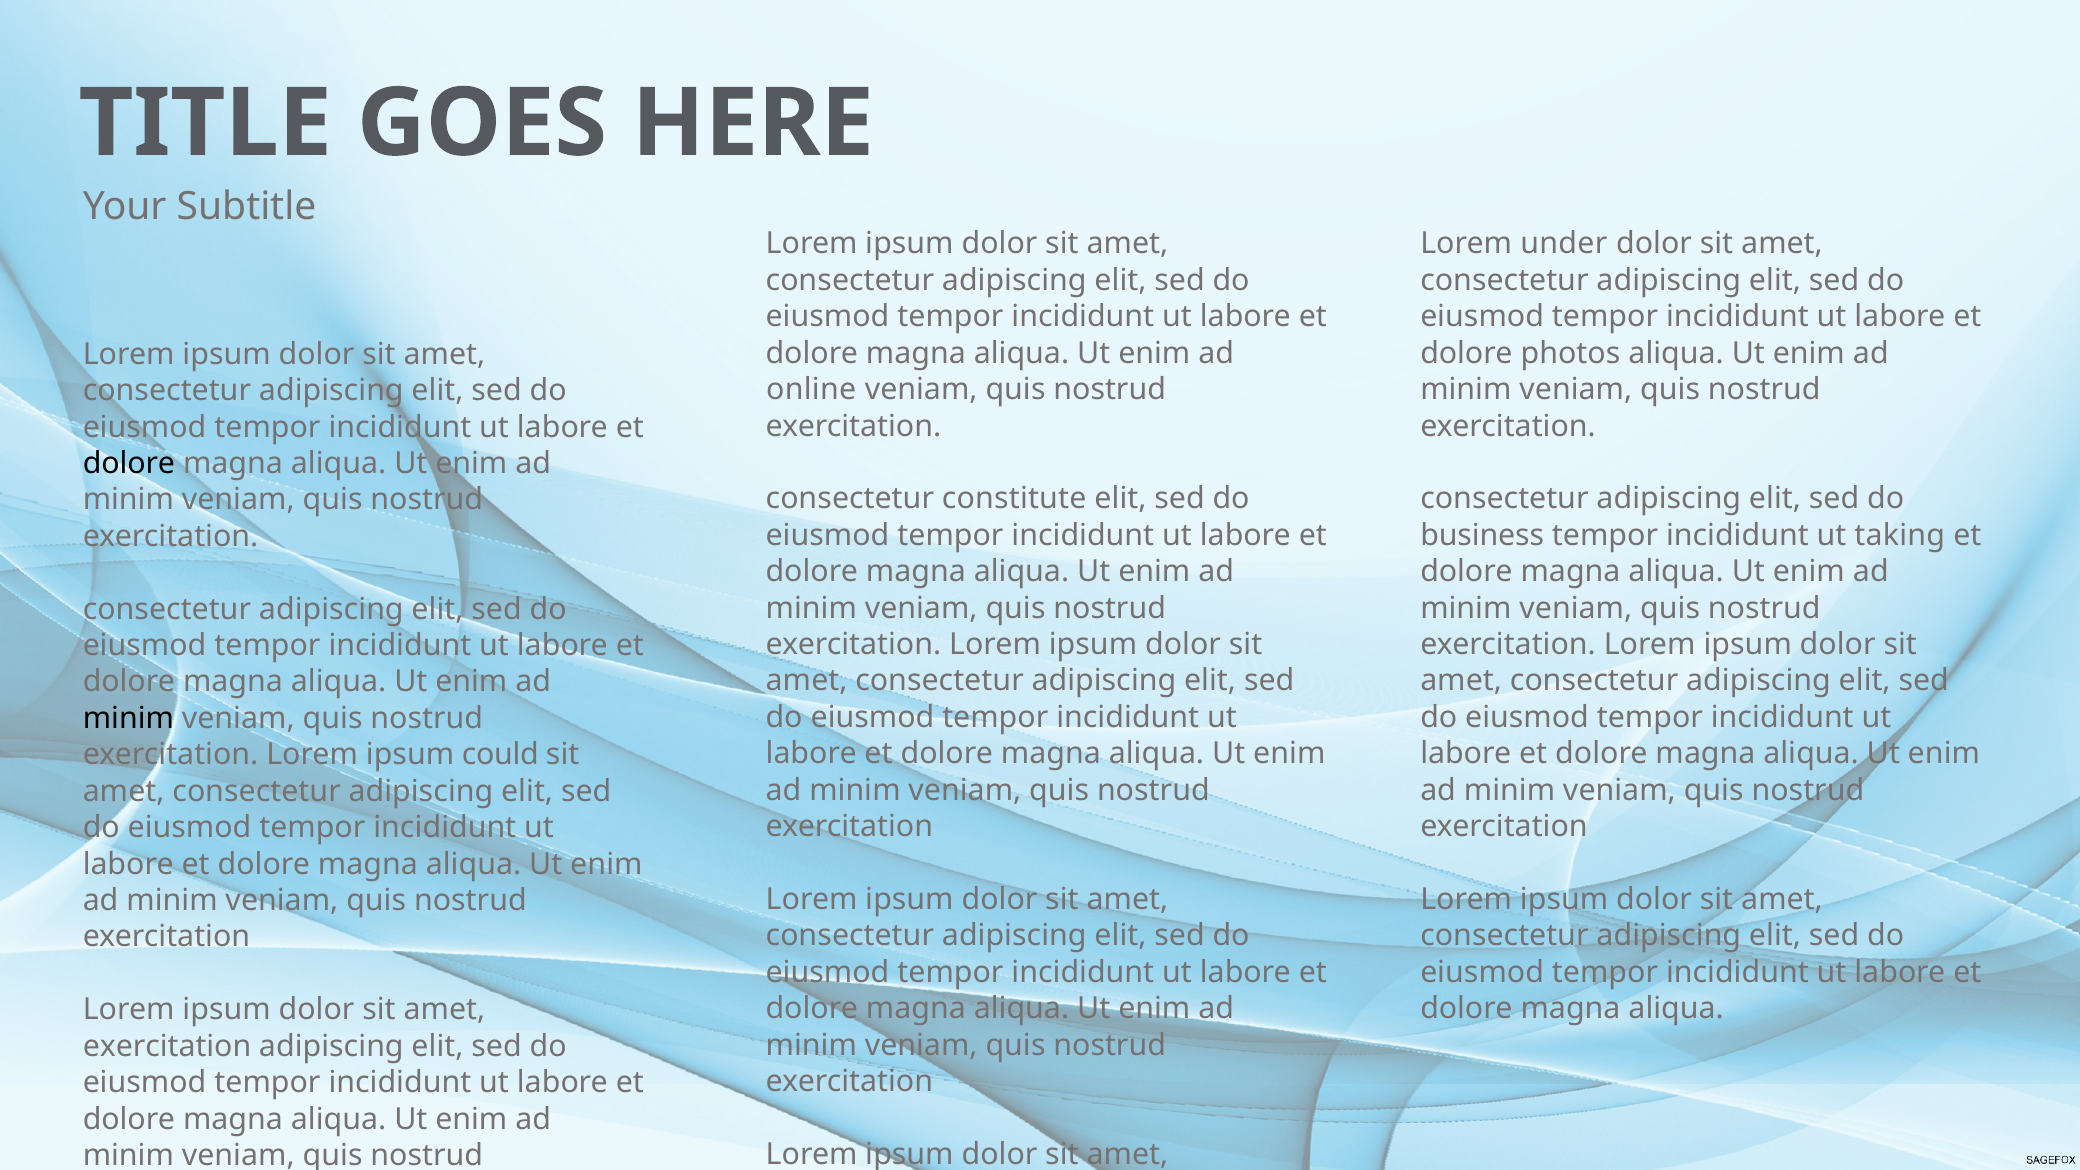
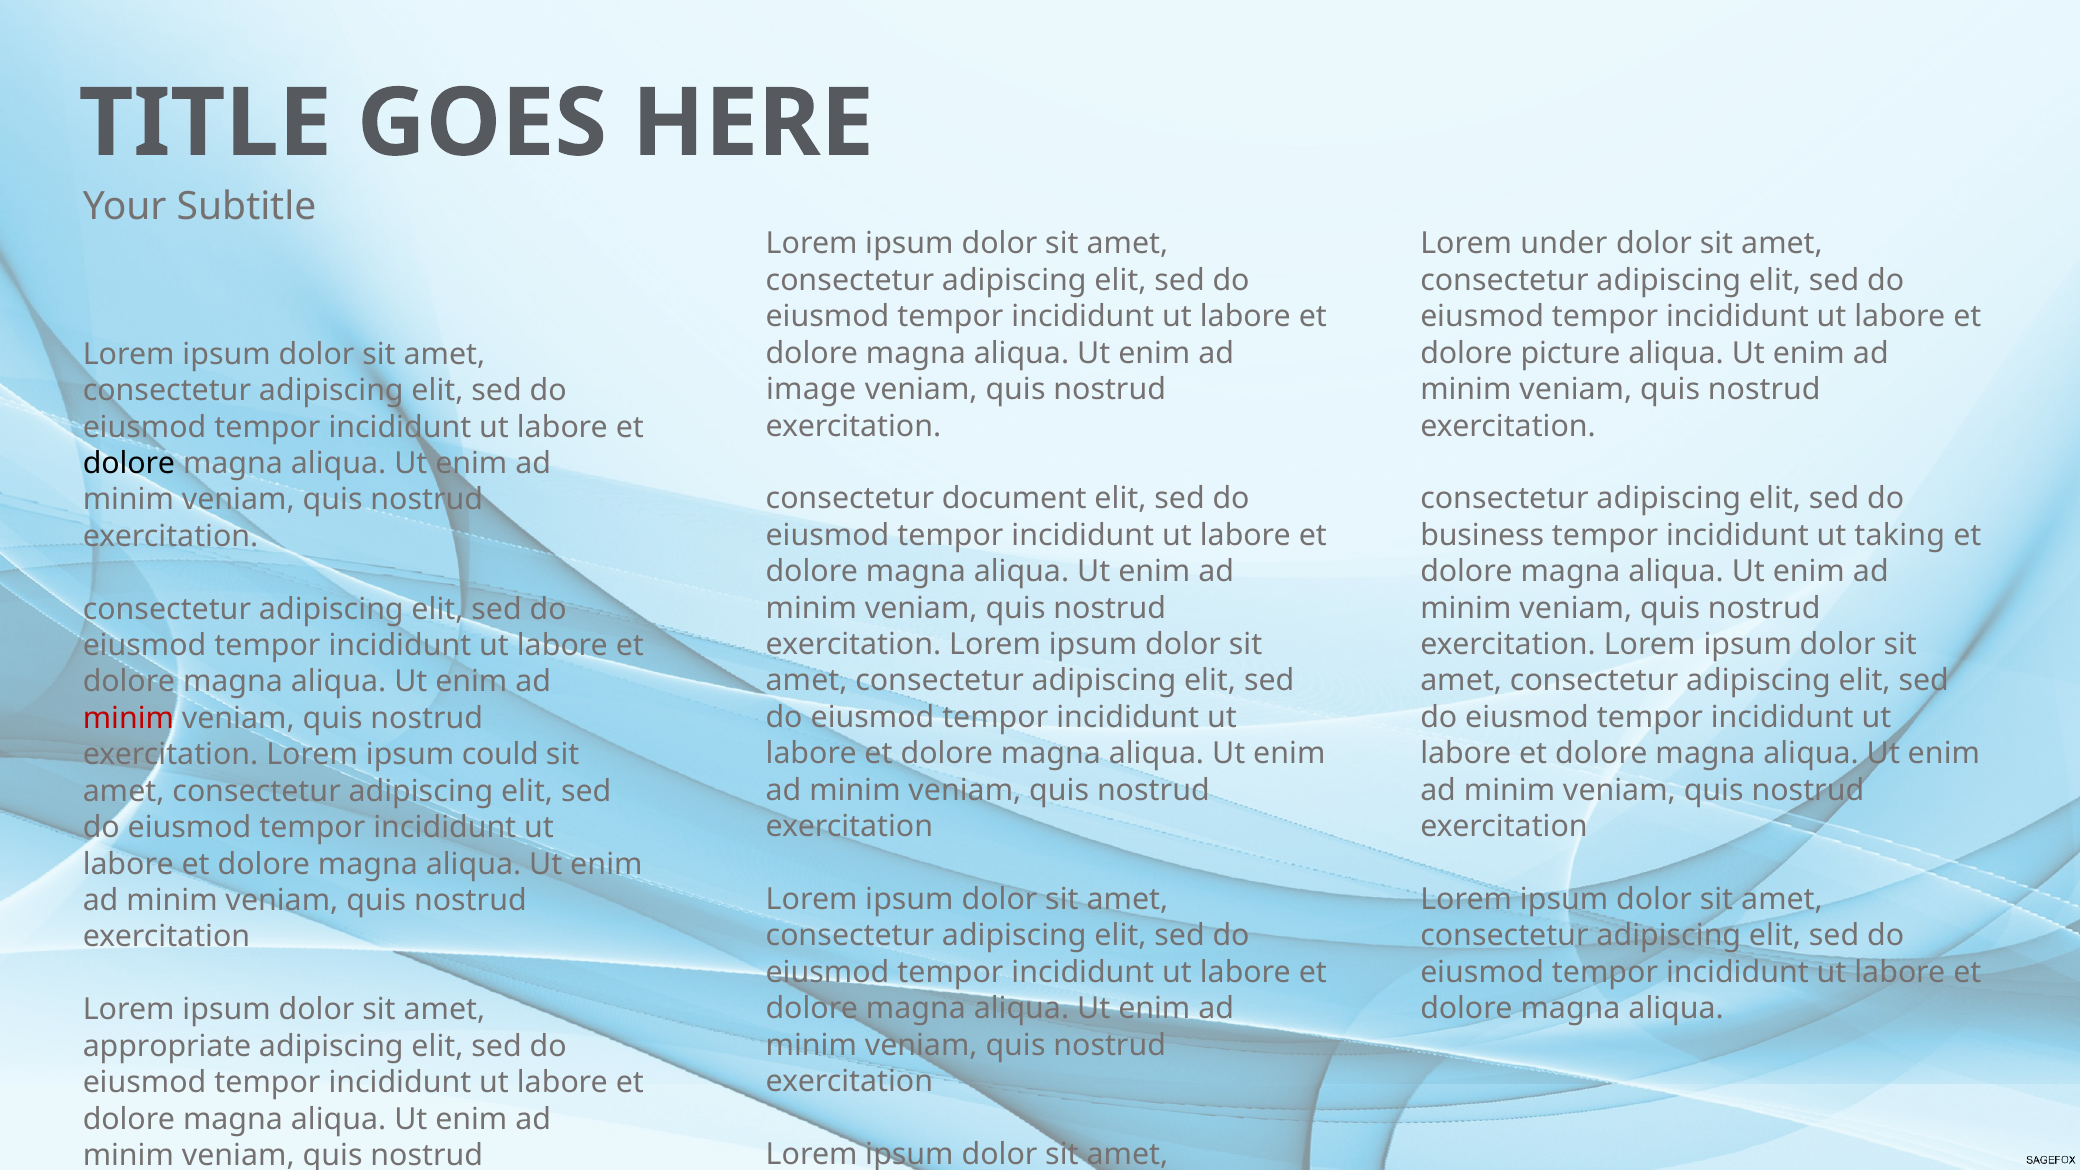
photos: photos -> picture (1571, 353)
online: online -> image (811, 390)
constitute: constitute -> document (1014, 499)
minim colour: black -> red (128, 718)
exercitation: exercitation -> appropriate (167, 1046)
